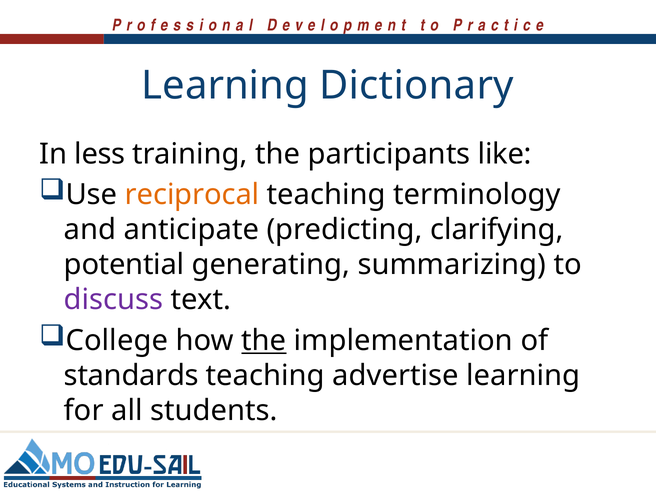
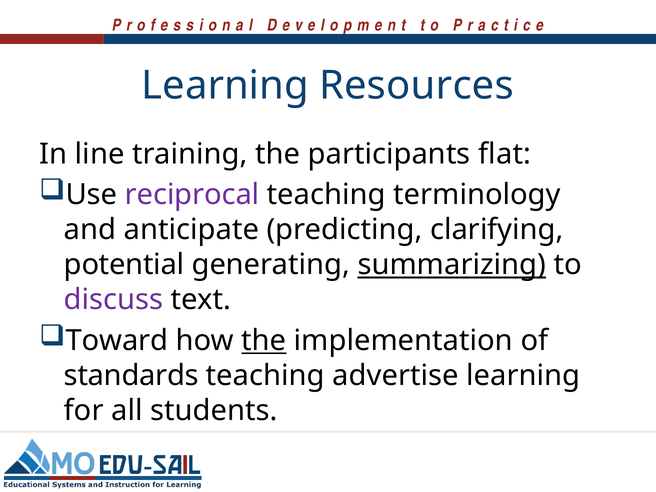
Dictionary: Dictionary -> Resources (416, 85)
less: less -> line (100, 154)
like: like -> flat (505, 154)
reciprocal colour: orange -> purple (192, 195)
summarizing underline: none -> present (452, 265)
College: College -> Toward (117, 341)
